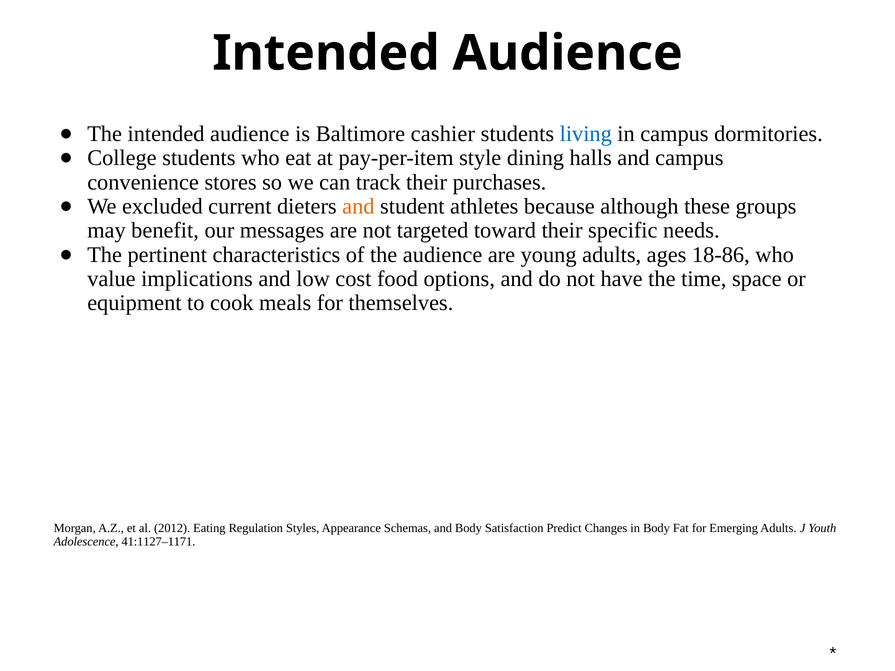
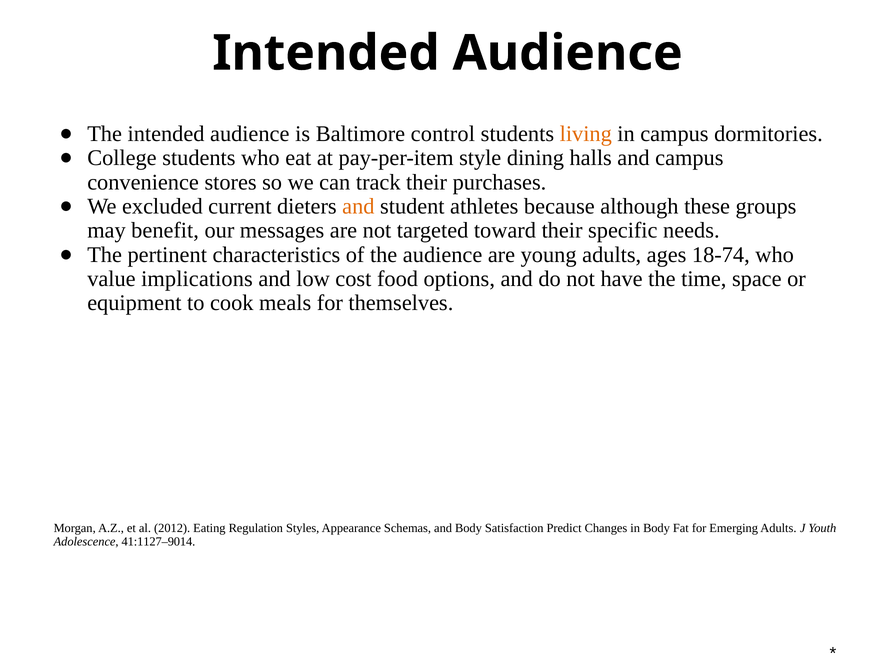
cashier: cashier -> control (443, 134)
living colour: blue -> orange (586, 134)
18-86: 18-86 -> 18-74 (721, 255)
41:1127–1171: 41:1127–1171 -> 41:1127–9014 (158, 542)
